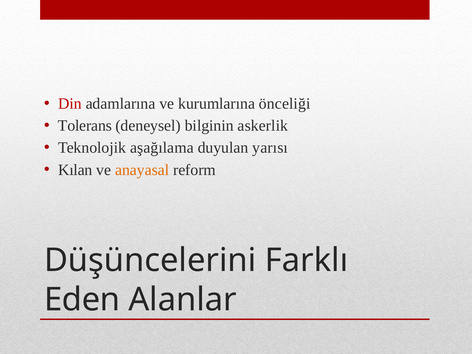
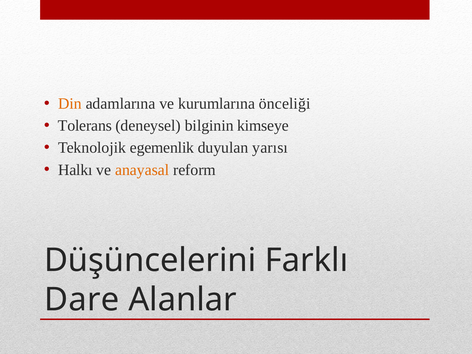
Din colour: red -> orange (70, 104)
askerlik: askerlik -> kimseye (263, 126)
aşağılama: aşağılama -> egemenlik (162, 148)
Kılan: Kılan -> Halkı (75, 170)
Eden: Eden -> Dare (82, 300)
